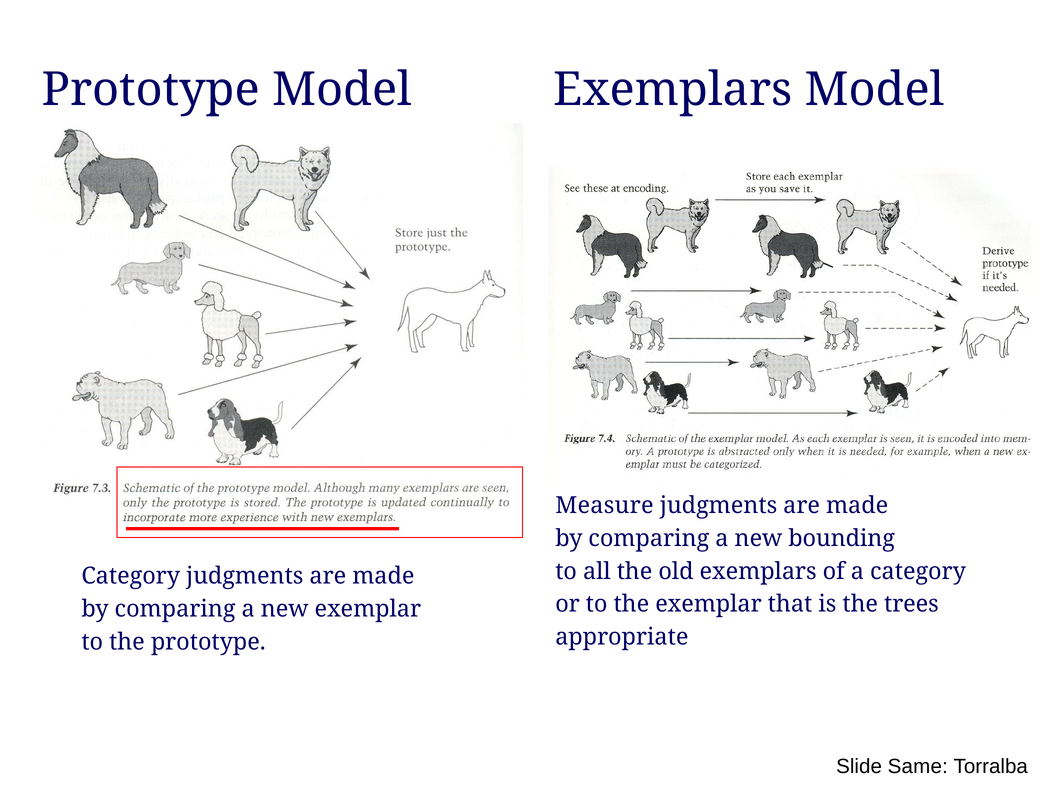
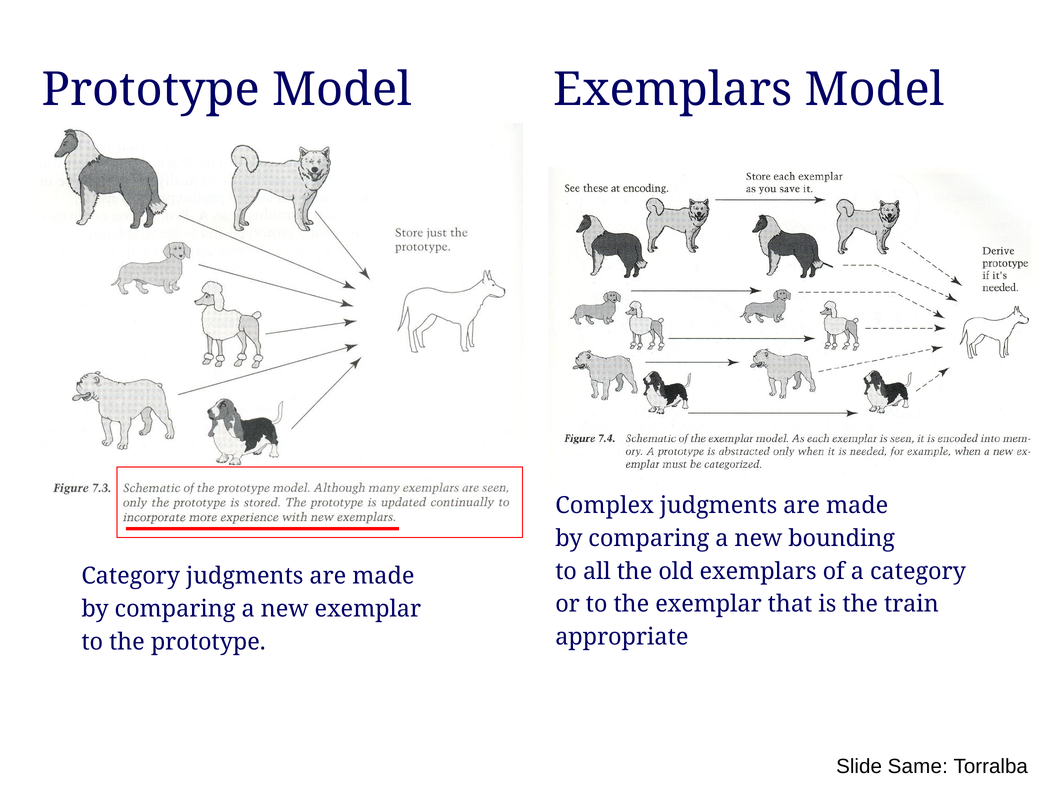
Measure: Measure -> Complex (604, 505)
trees: trees -> train (911, 604)
